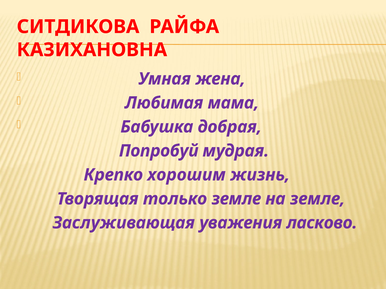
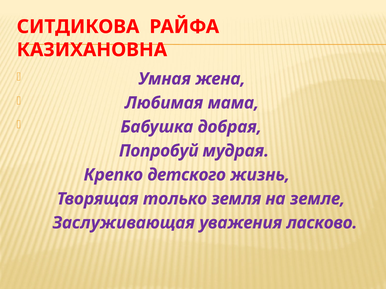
хорошим: хорошим -> детского (187, 175)
только земле: земле -> земля (236, 199)
